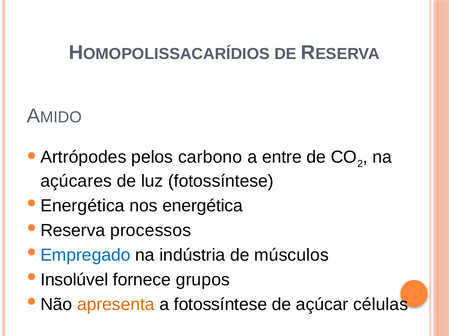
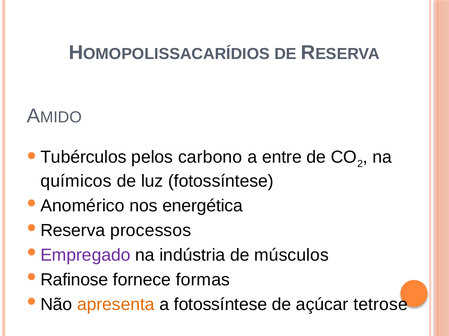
Artrópodes: Artrópodes -> Tubérculos (83, 158)
açúcares: açúcares -> químicos (76, 181)
Energética: Energética -> Anomérico (82, 206)
Empregado colour: blue -> purple (85, 256)
Insolúvel: Insolúvel -> Rafinose (74, 280)
grupos: grupos -> formas (203, 280)
células: células -> tetrose (381, 305)
